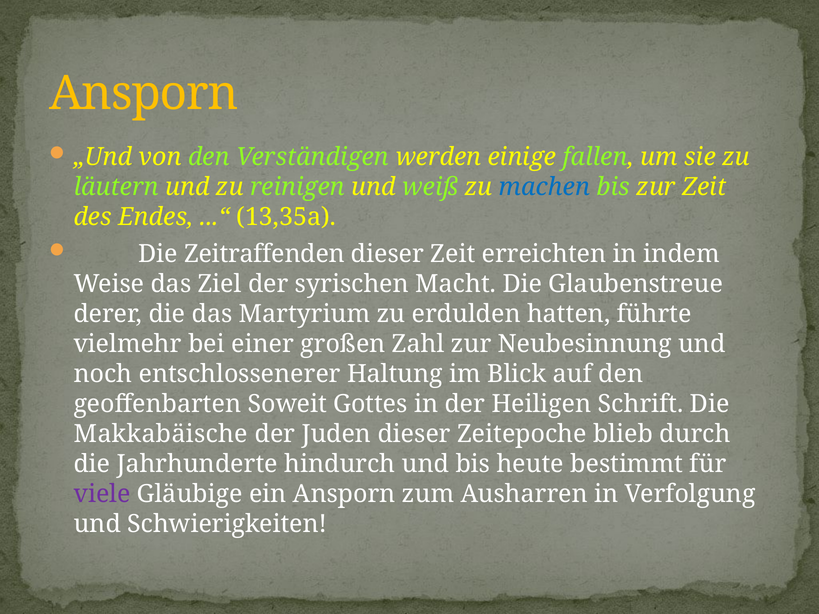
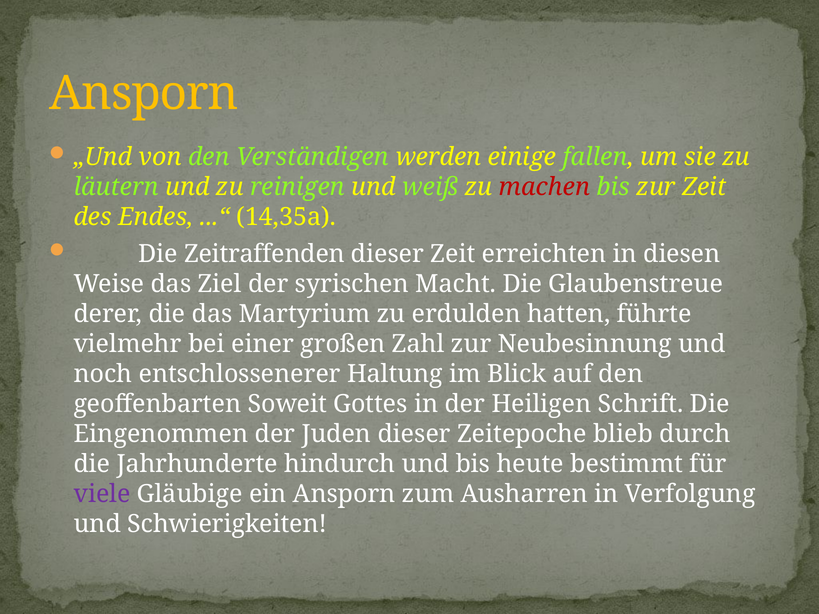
machen colour: blue -> red (545, 187)
13,35a: 13,35a -> 14,35a (286, 217)
indem: indem -> diesen (682, 254)
Makkabäische: Makkabäische -> Eingenommen (161, 434)
